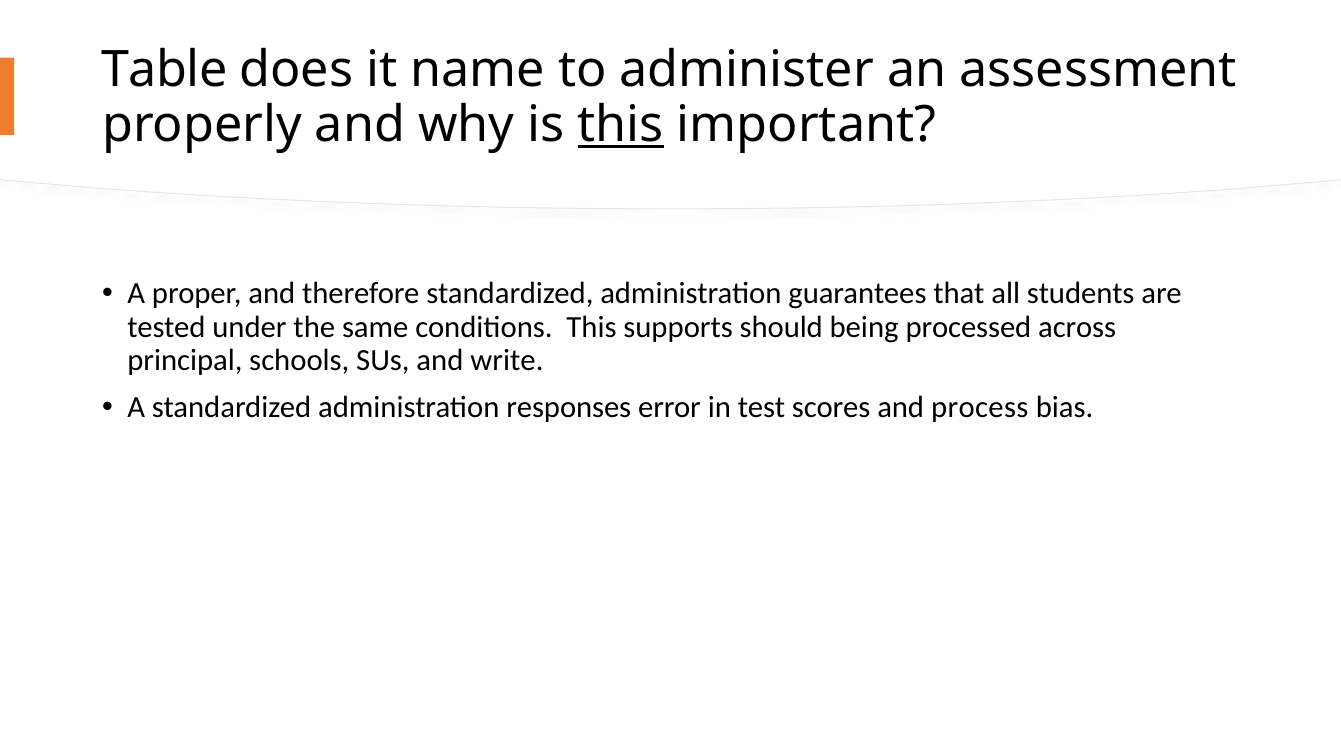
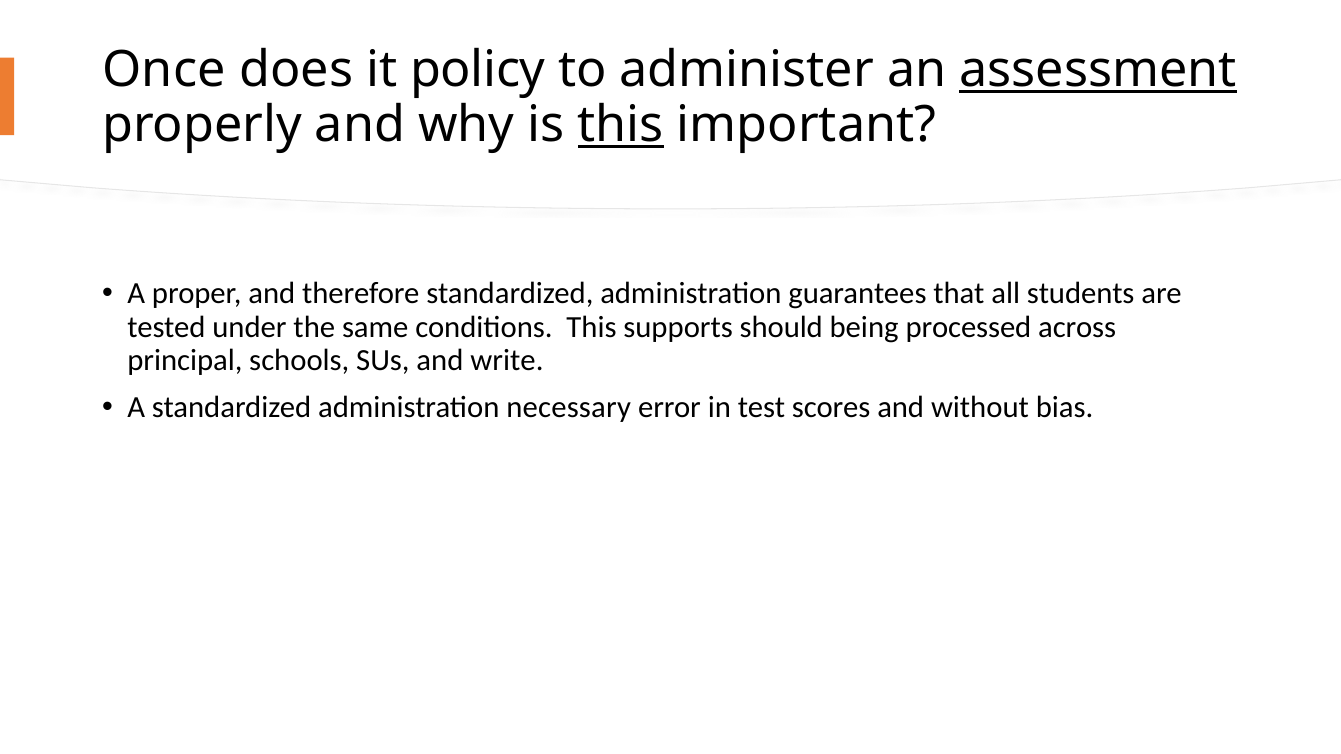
Table: Table -> Once (164, 70)
name: name -> policy (478, 70)
assessment underline: none -> present (1098, 70)
responses: responses -> necessary (569, 407)
process: process -> without (980, 407)
